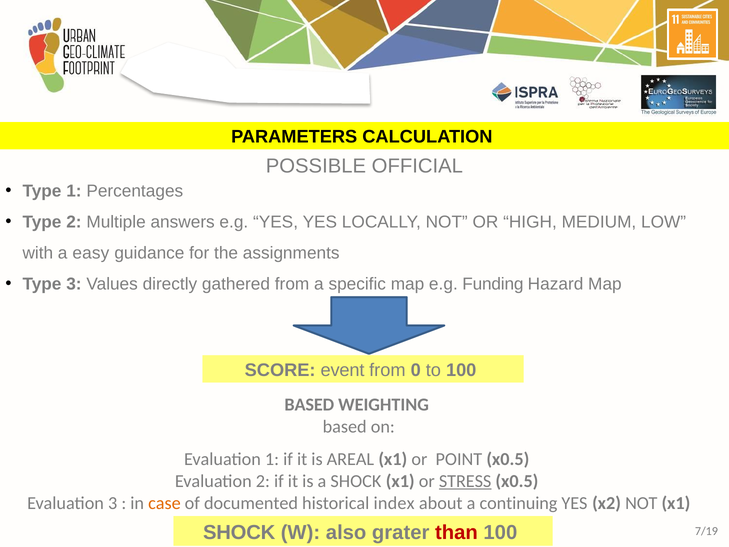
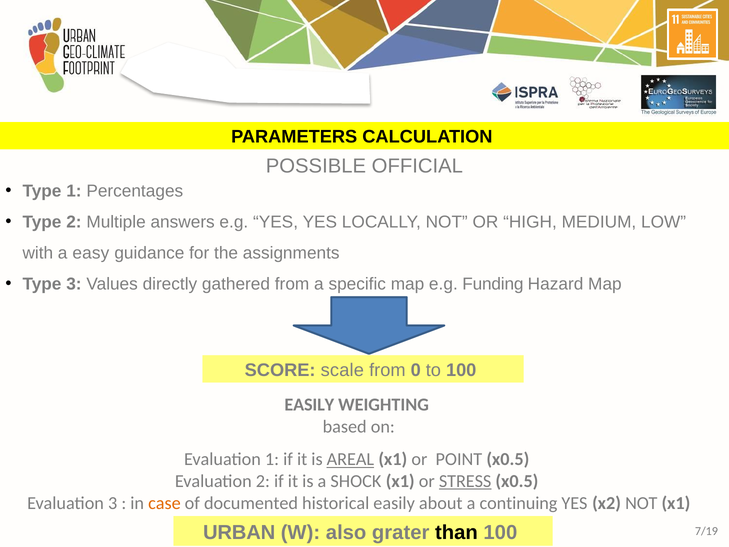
event: event -> scale (342, 370)
BASED: BASED -> EASILY (309, 405)
AREAL underline: none -> present (350, 459)
historical index: index -> easily (394, 503)
SHOCK: SHOCK -> URBAN (239, 532)
than colour: red -> black (456, 532)
